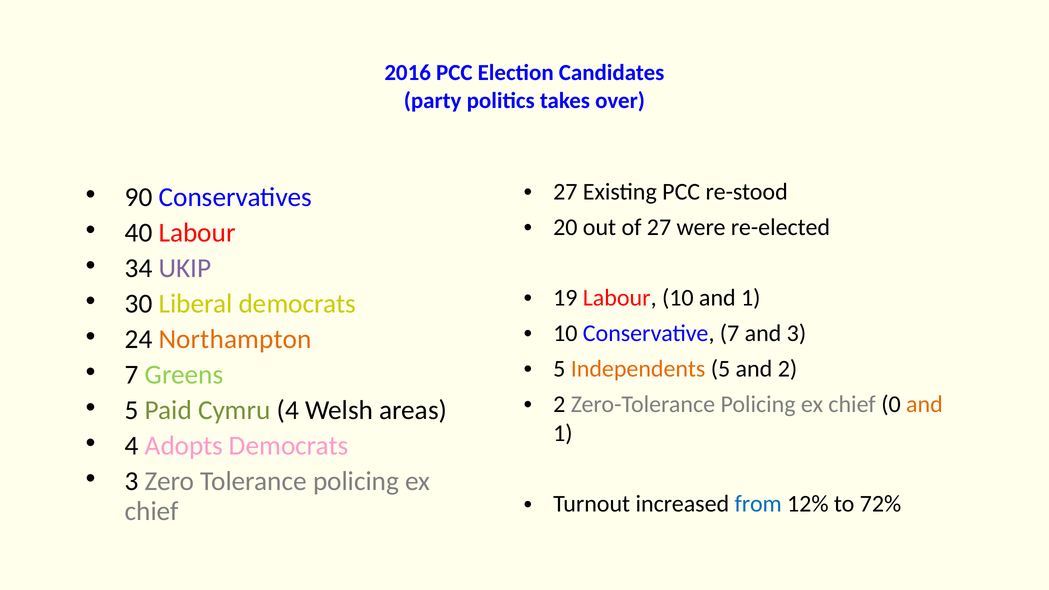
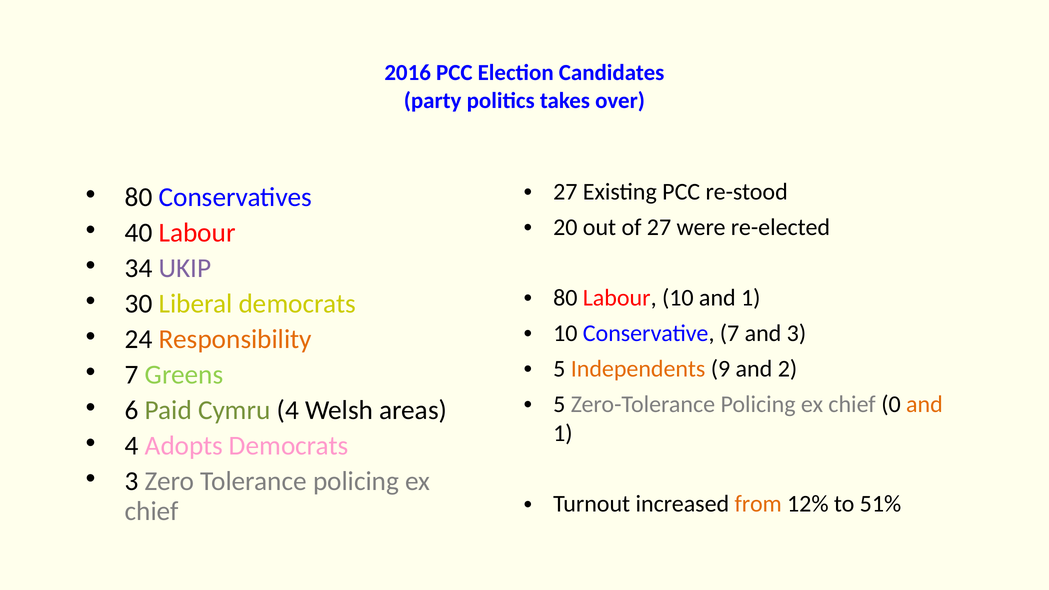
90: 90 -> 80 (139, 197)
19: 19 -> 80 (565, 298)
Northampton: Northampton -> Responsibility (235, 339)
Independents 5: 5 -> 9 (721, 369)
2: 2 -> 5 (559, 404)
5: 5 -> 6 (132, 410)
from colour: blue -> orange (758, 504)
72%: 72% -> 51% (880, 504)
